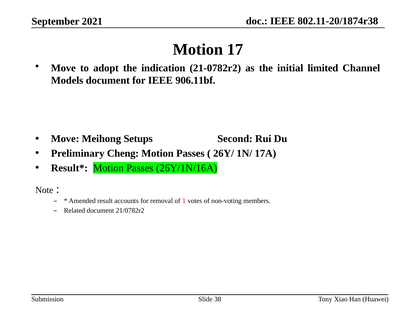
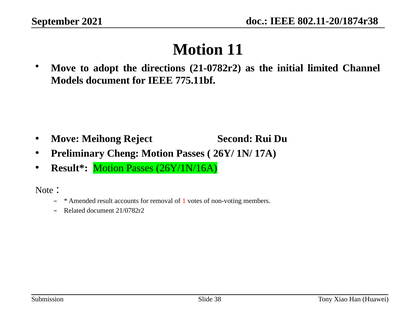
17: 17 -> 11 (235, 50)
indication: indication -> directions (163, 68)
906.11bf: 906.11bf -> 775.11bf (195, 80)
Setups: Setups -> Reject (138, 139)
